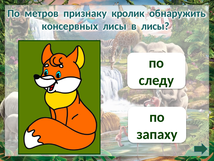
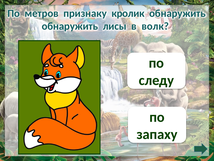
консервных: консервных -> обнаружить (70, 26)
в лисы: лисы -> волк (155, 26)
